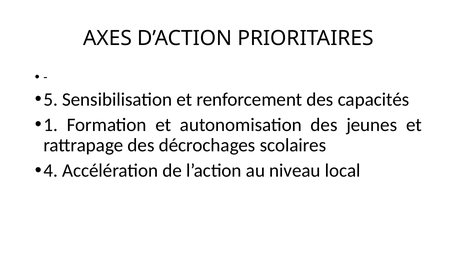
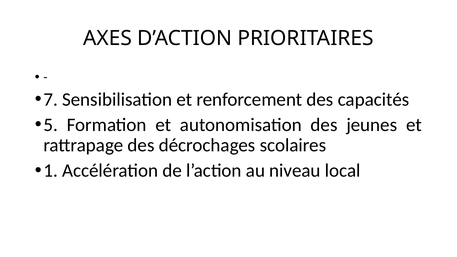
5: 5 -> 7 (51, 99)
1: 1 -> 5 (51, 125)
4: 4 -> 1 (51, 171)
